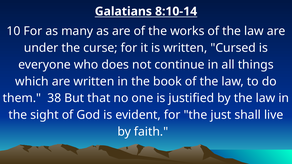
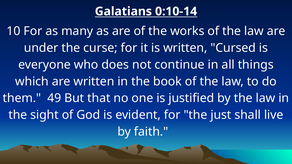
8:10-14: 8:10-14 -> 0:10-14 (176, 11)
38: 38 -> 49 (54, 98)
